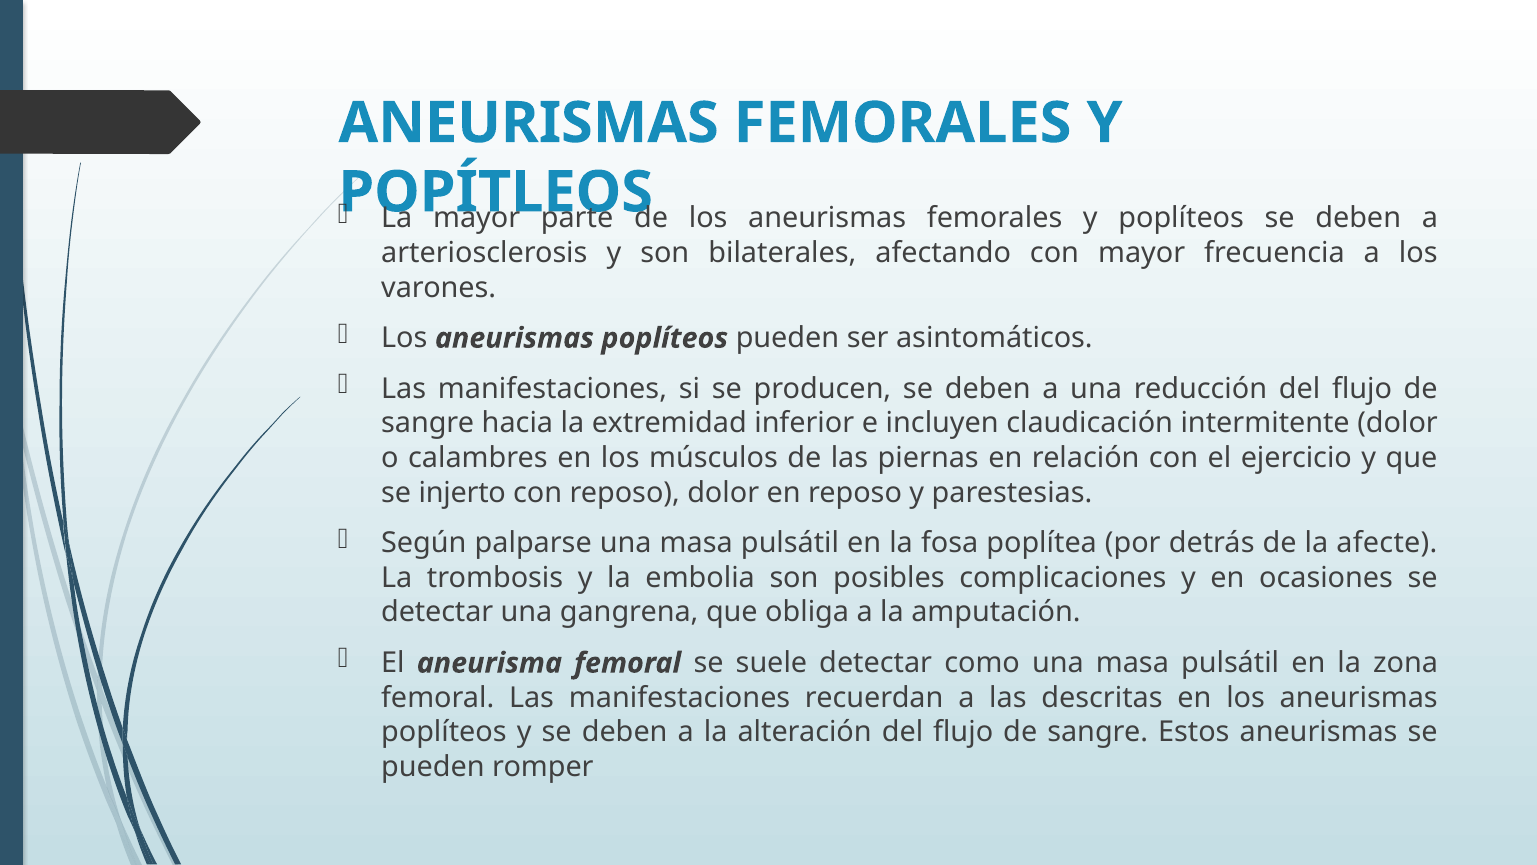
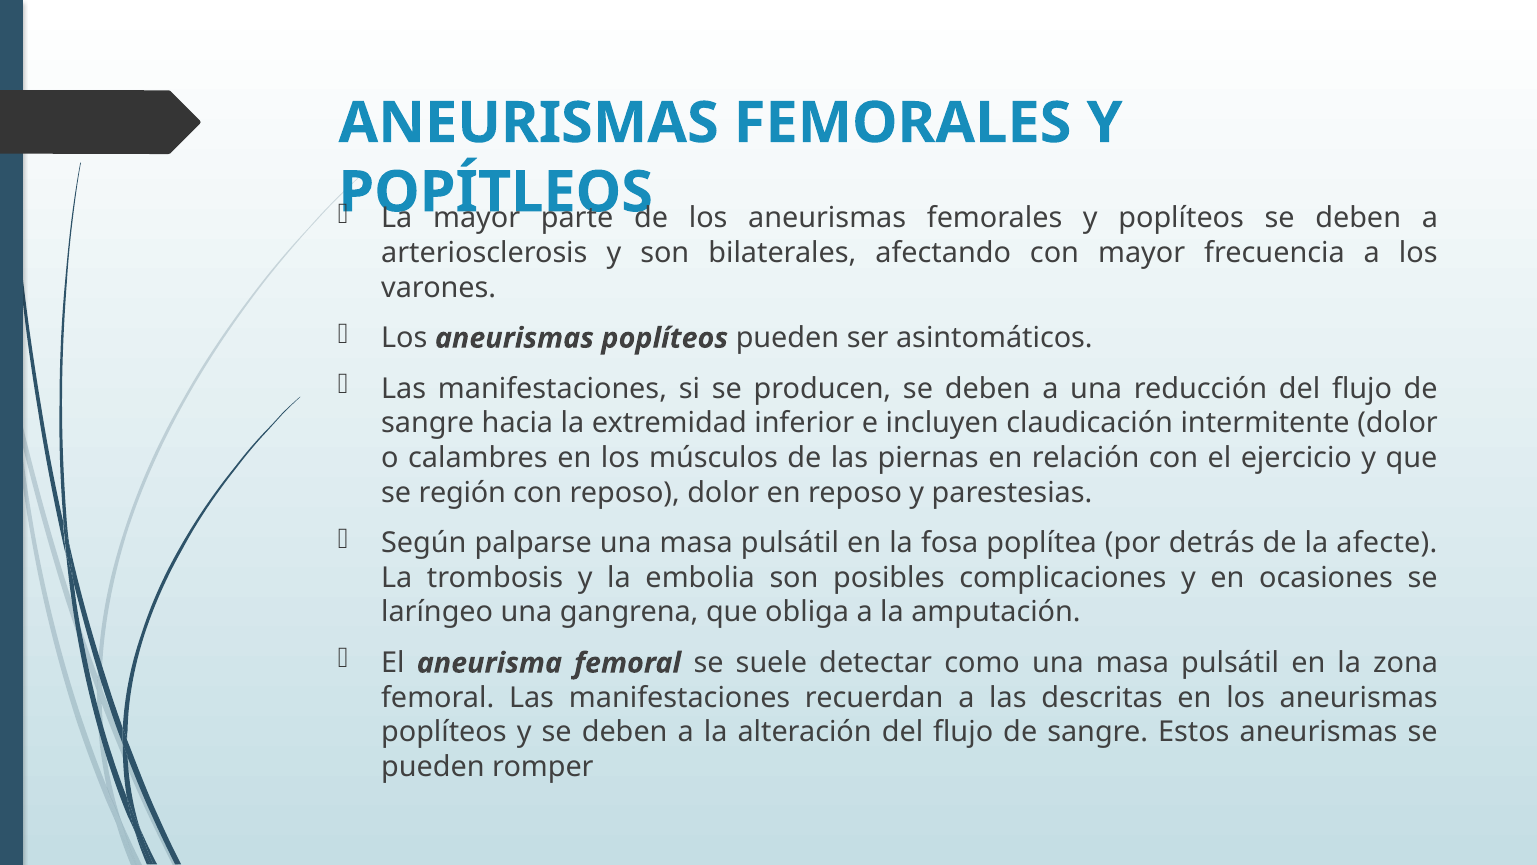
injerto: injerto -> región (462, 492)
detectar: detectar -> laríngeo (437, 612)
